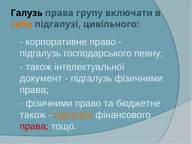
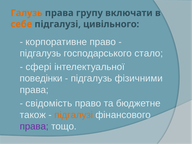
Галузь colour: black -> orange (27, 13)
певну: певну -> стало (149, 53)
також: також -> сфері (39, 67)
документ: документ -> поведінки (41, 78)
фізичними: фізичними -> свідомість (49, 103)
права colour: red -> purple (34, 126)
